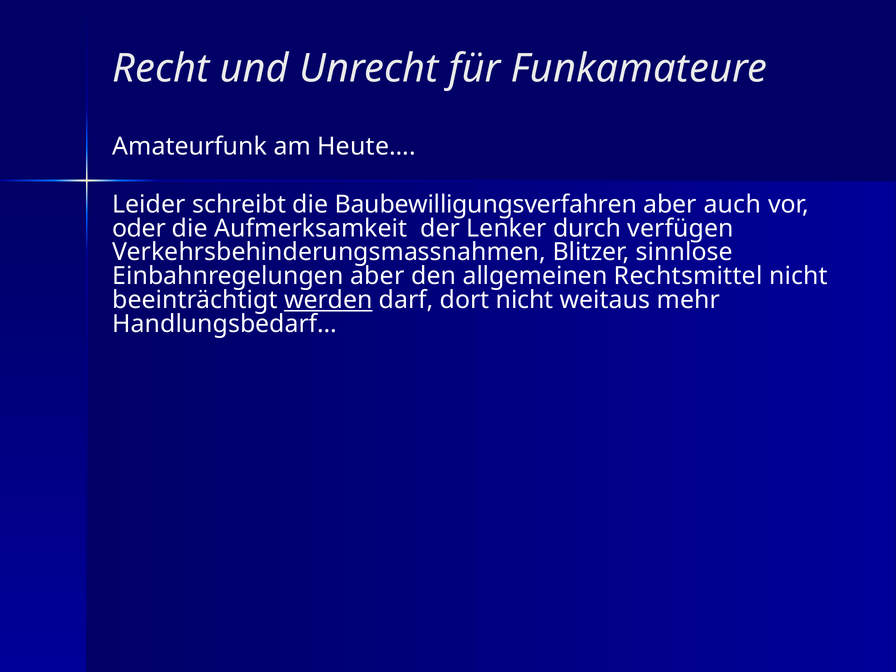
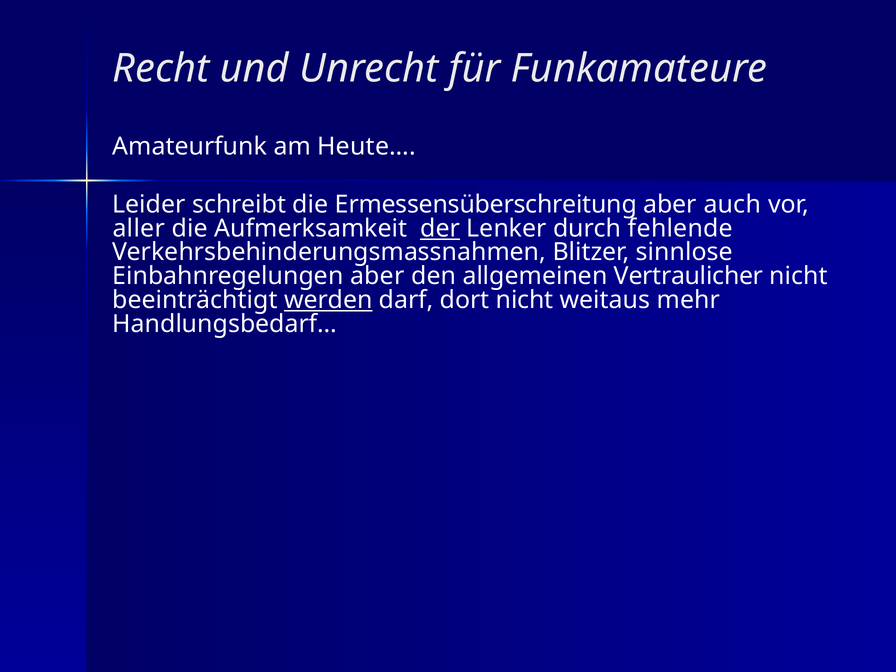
Baubewilligungsverfahren: Baubewilligungsverfahren -> Ermessensüberschreitung (486, 204)
oder: oder -> aller (139, 228)
der underline: none -> present (440, 228)
verfügen: verfügen -> fehlende (680, 228)
Rechtsmittel: Rechtsmittel -> Vertraulicher (689, 276)
